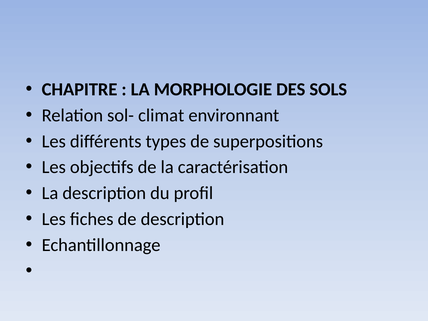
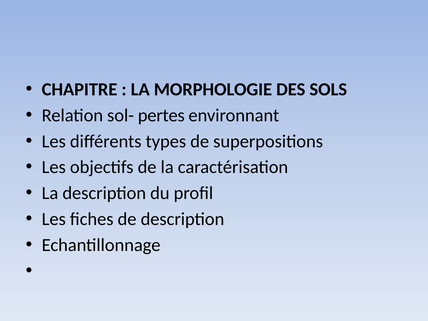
climat: climat -> pertes (161, 115)
